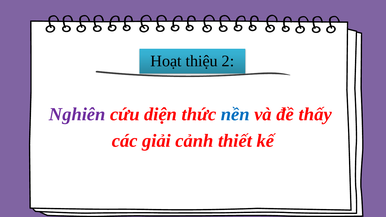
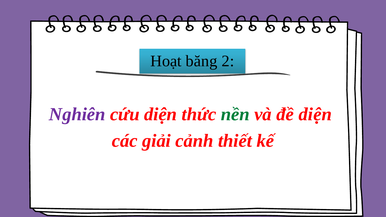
thiệu: thiệu -> băng (202, 61)
nền colour: blue -> green (235, 114)
đề thấy: thấy -> diện (315, 114)
